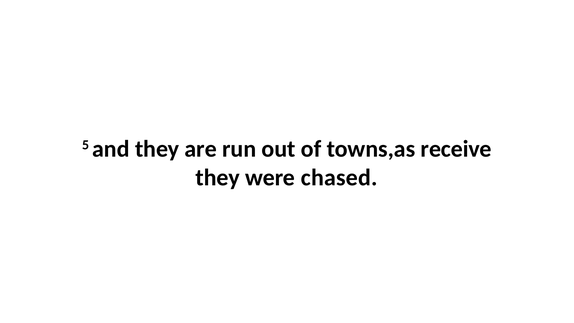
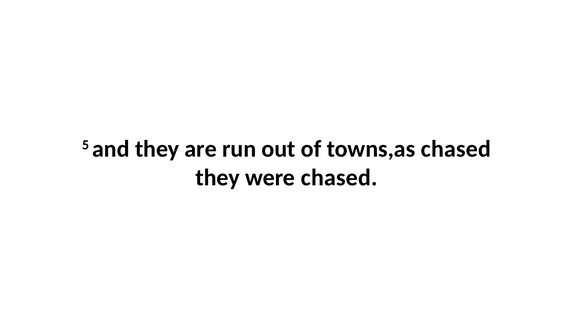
towns,as receive: receive -> chased (456, 149)
